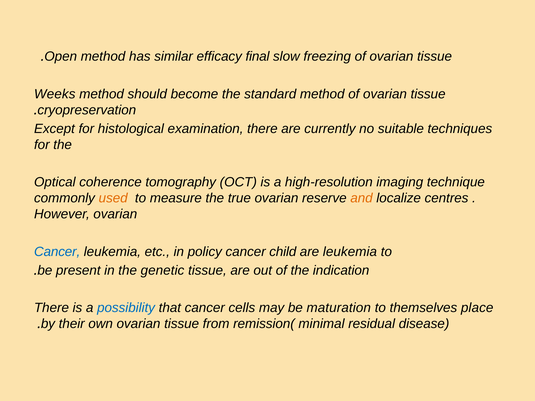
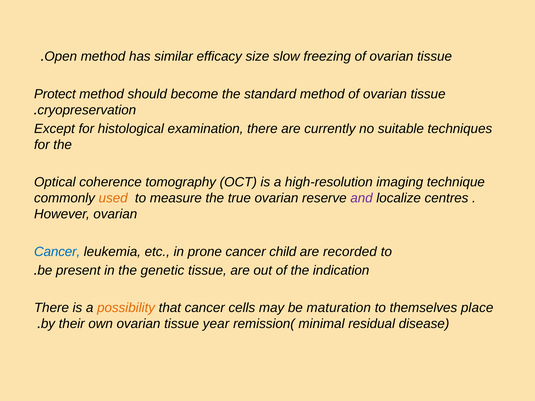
final: final -> size (257, 57)
Weeks: Weeks -> Protect (55, 94)
and colour: orange -> purple (361, 198)
policy: policy -> prone (205, 252)
are leukemia: leukemia -> recorded (350, 252)
possibility colour: blue -> orange (126, 308)
from: from -> year (216, 324)
